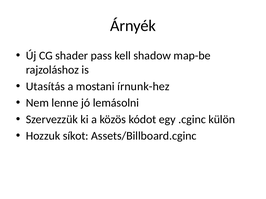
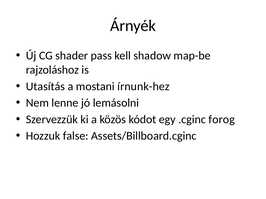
külön: külön -> forog (222, 120)
síkot: síkot -> false (76, 136)
